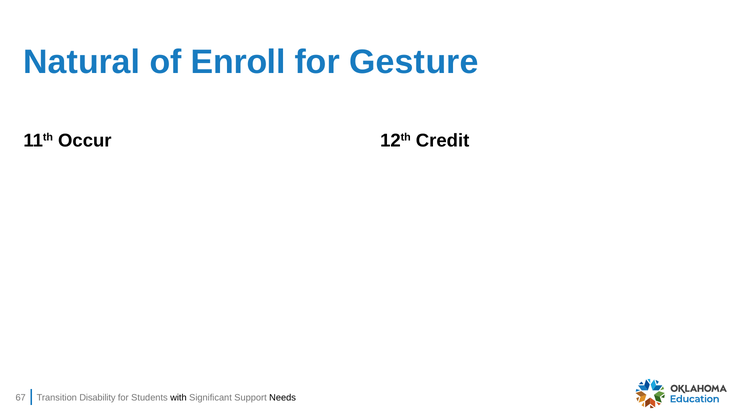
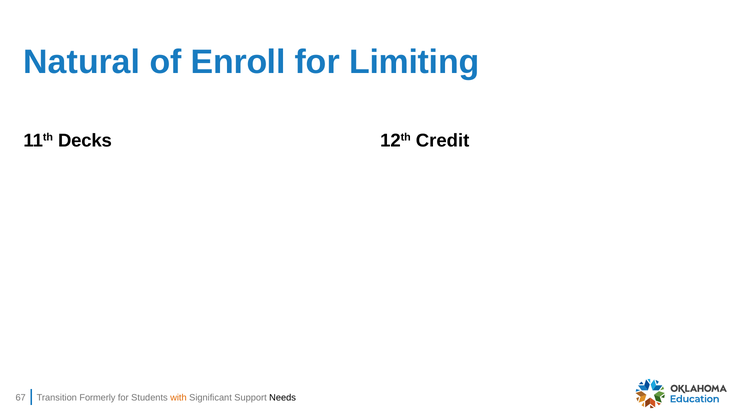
Gesture: Gesture -> Limiting (414, 62)
Occur: Occur -> Decks (85, 141)
Disability: Disability -> Formerly (97, 398)
with colour: black -> orange (178, 398)
